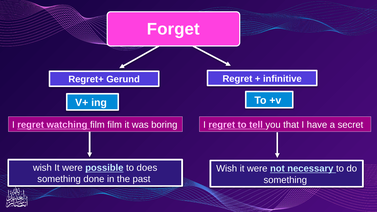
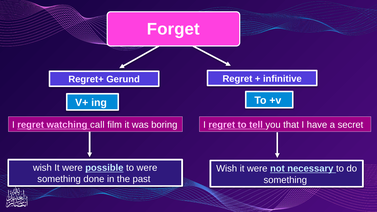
watching film: film -> call (97, 125)
to does: does -> were (147, 168)
